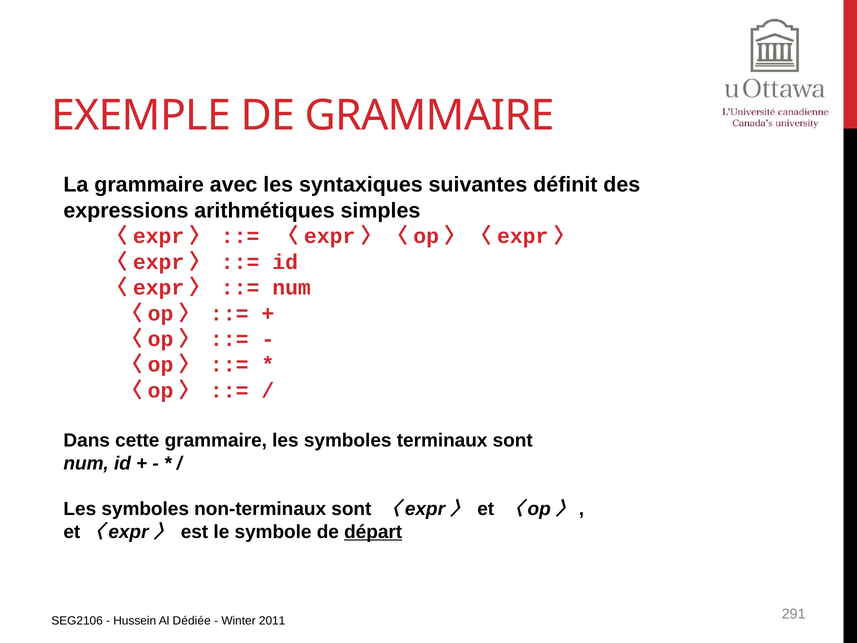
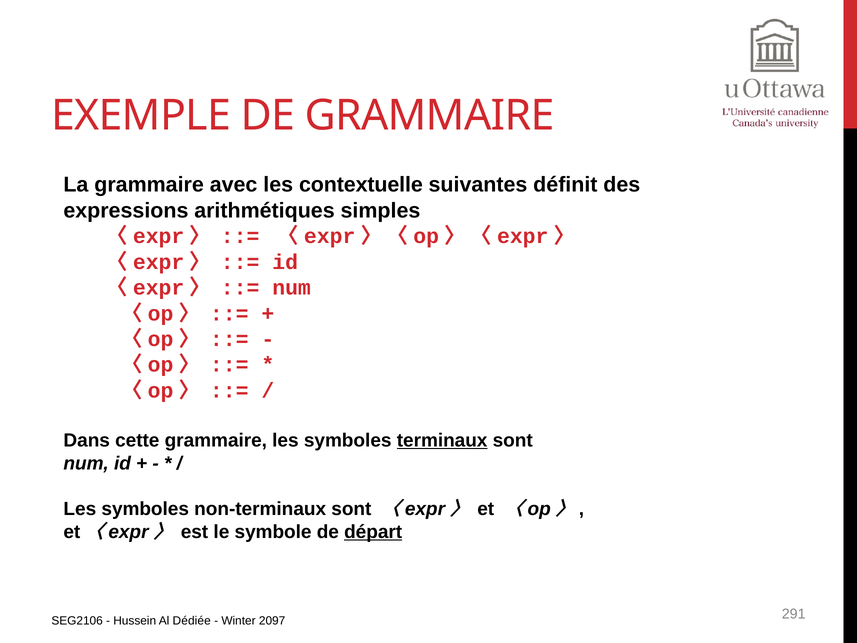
syntaxiques: syntaxiques -> contextuelle (361, 185)
terminaux underline: none -> present (442, 440)
2011: 2011 -> 2097 (272, 621)
